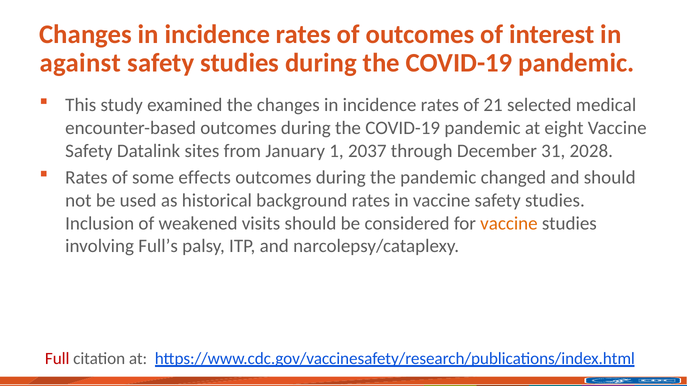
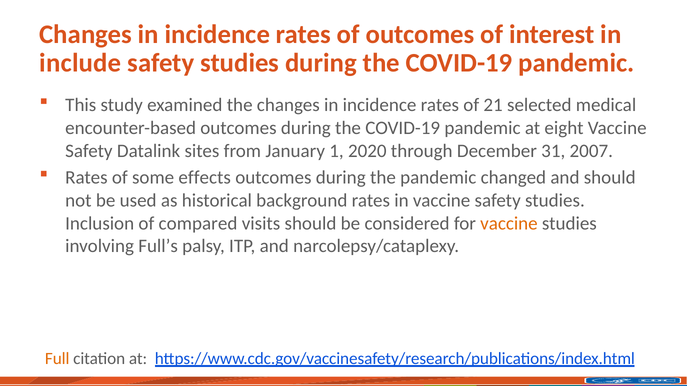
against: against -> include (80, 63)
2037: 2037 -> 2020 (367, 151)
2028: 2028 -> 2007 (591, 151)
weakened: weakened -> compared (198, 224)
Full colour: red -> orange (57, 359)
